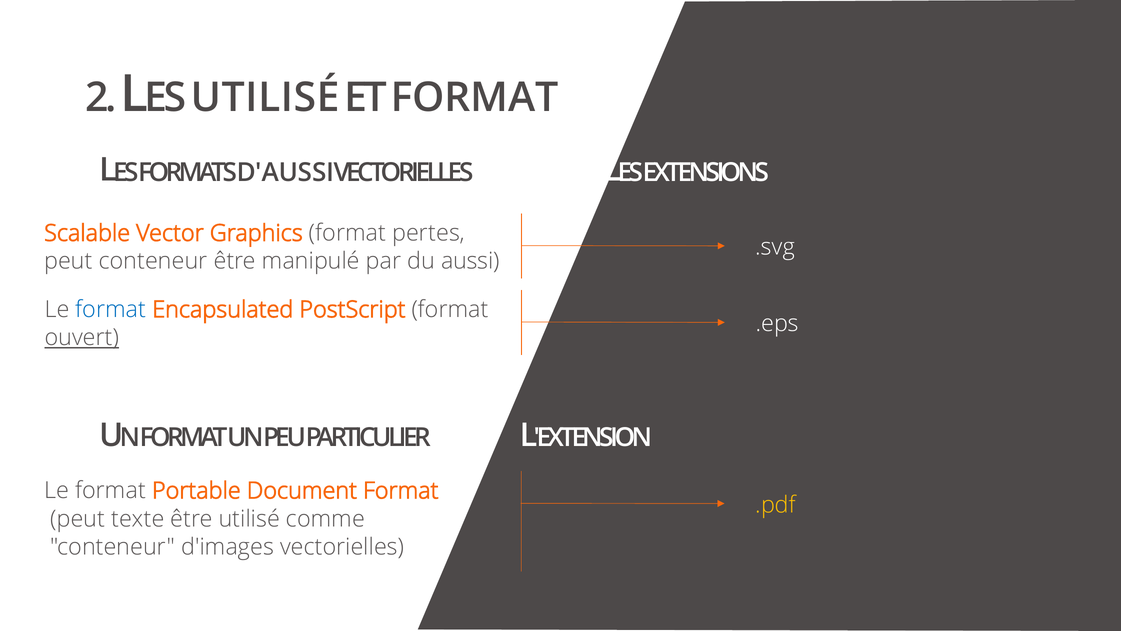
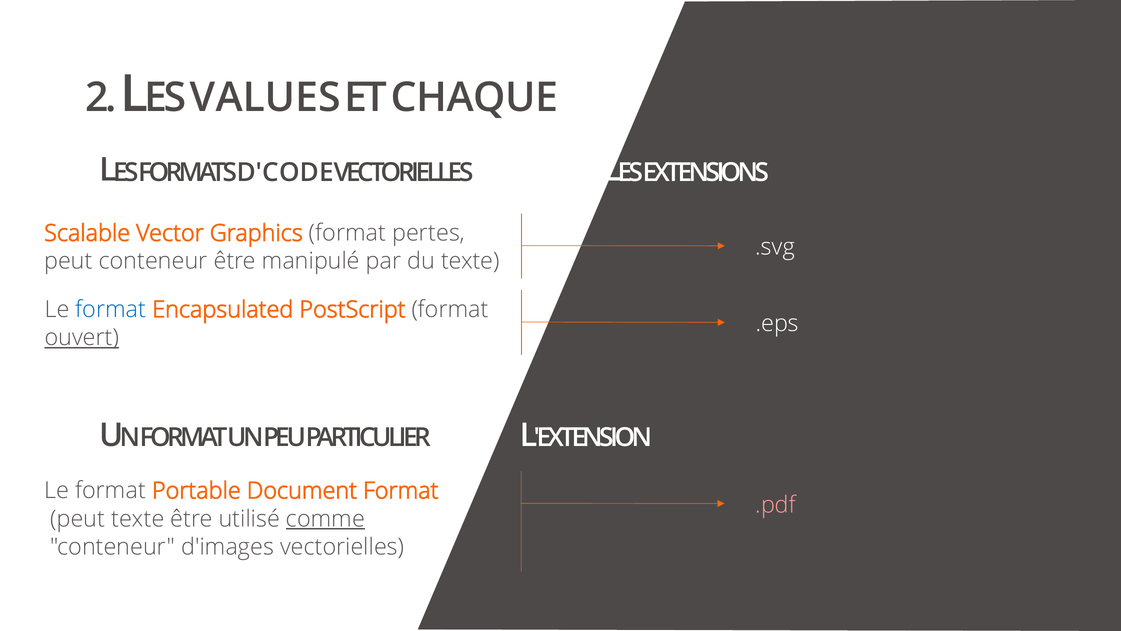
UTILISÉ: UTILISÉ -> VALUES (265, 98)
ET FORMAT: FORMAT -> CHAQUE (475, 98)
D'AUSSI: D'AUSSI -> D'CODE (285, 172)
du aussi: aussi -> texte (470, 261)
.pdf colour: yellow -> pink (776, 504)
comme underline: none -> present (325, 518)
